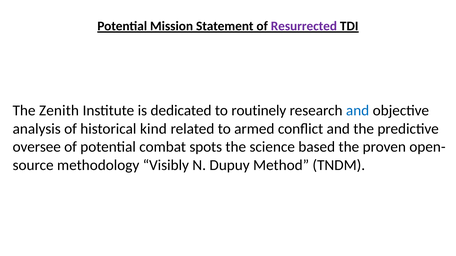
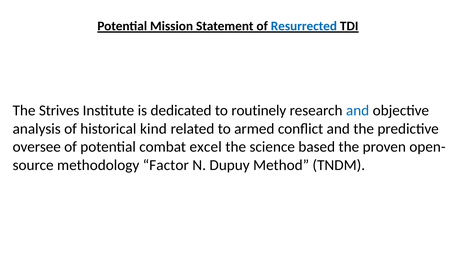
Resurrected colour: purple -> blue (304, 26)
Zenith: Zenith -> Strives (59, 111)
spots: spots -> excel (206, 147)
Visibly: Visibly -> Factor (166, 165)
